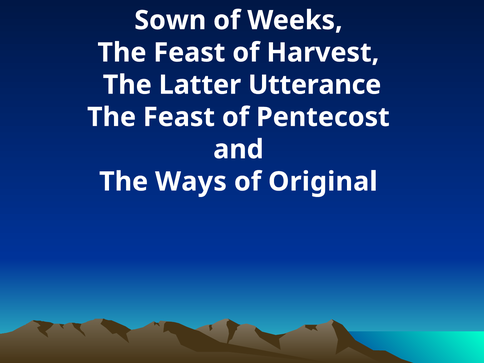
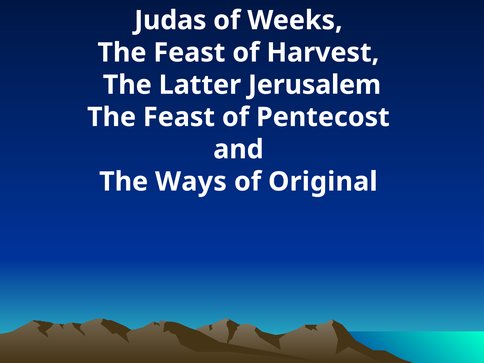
Sown: Sown -> Judas (170, 20)
Utterance: Utterance -> Jerusalem (315, 85)
